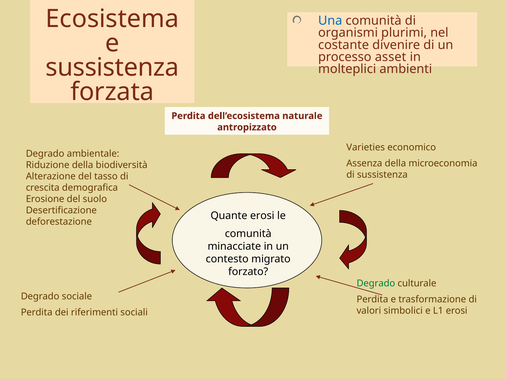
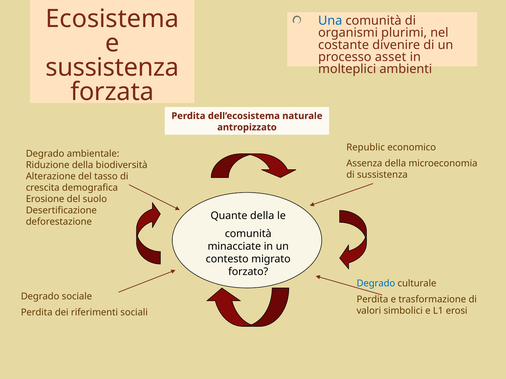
Varieties: Varieties -> Republic (366, 148)
Quante erosi: erosi -> della (262, 216)
Degrado colour: green -> blue (376, 284)
